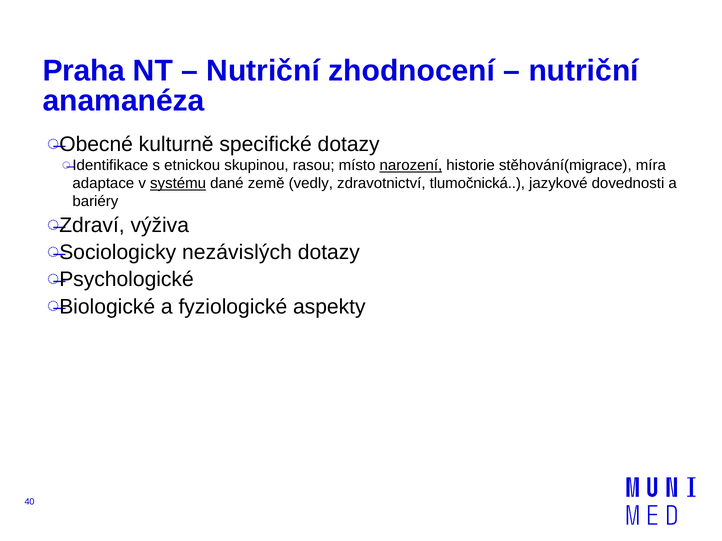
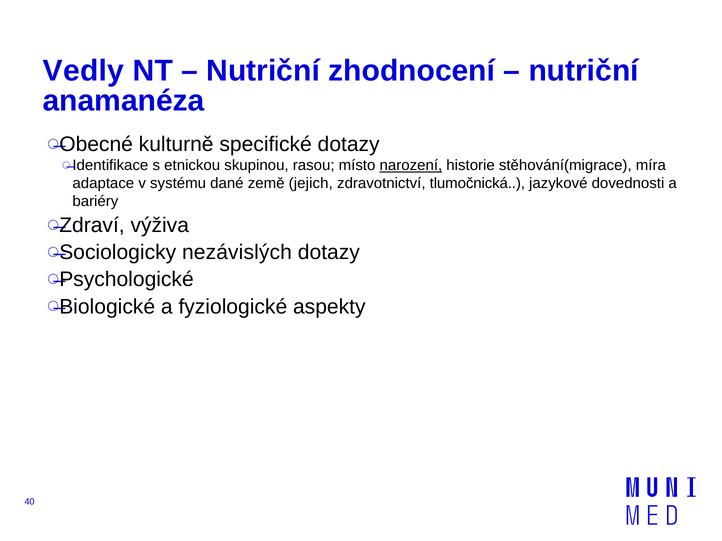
Praha: Praha -> Vedly (83, 71)
systému underline: present -> none (178, 184)
vedly: vedly -> jejich (311, 184)
